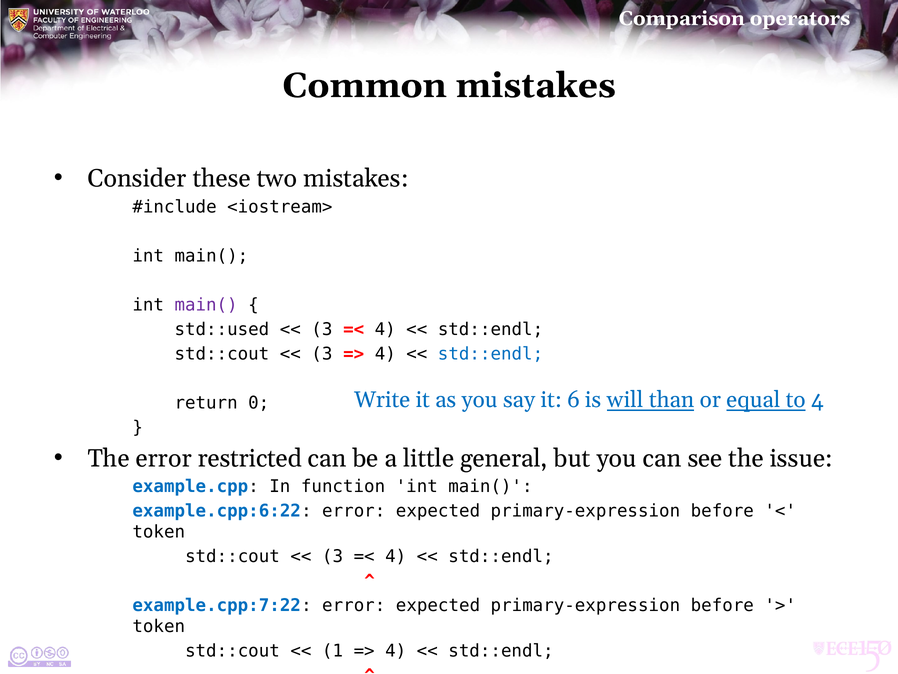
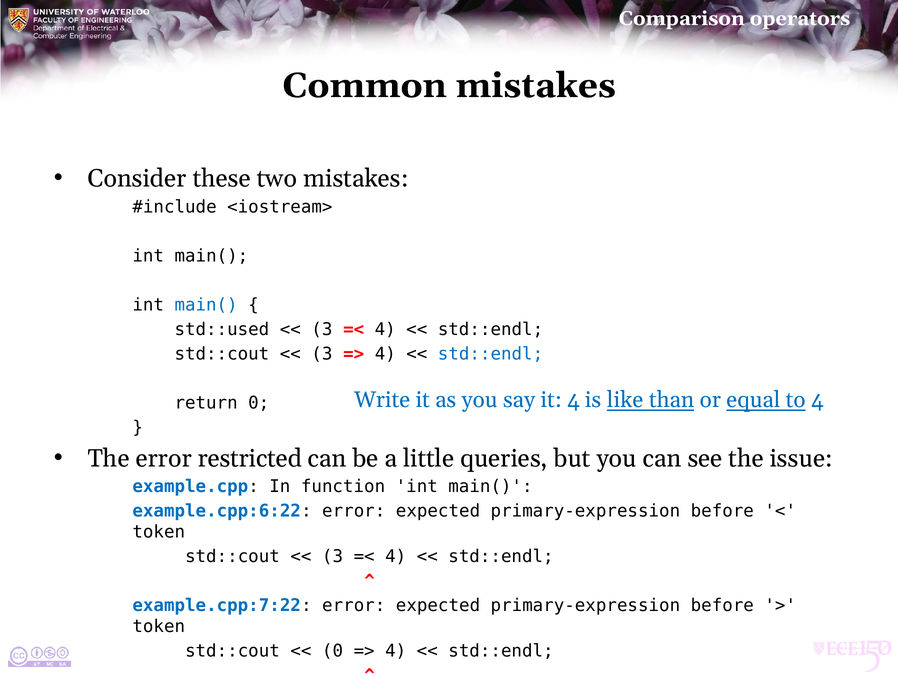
main( colour: purple -> blue (206, 305)
it 6: 6 -> 4 (573, 400)
will: will -> like (625, 400)
general: general -> queries (504, 458)
1: 1 -> 0 (333, 651)
